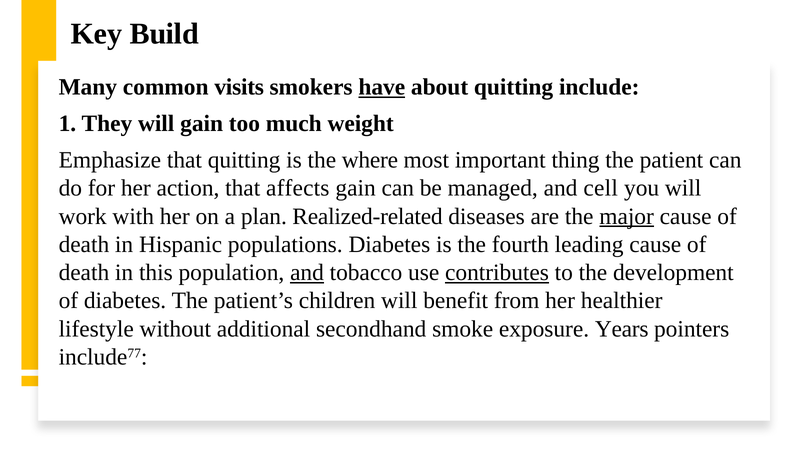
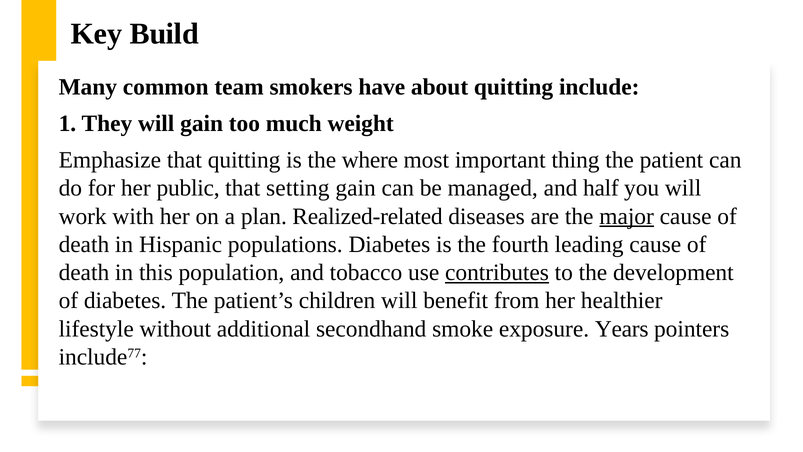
visits: visits -> team (239, 87)
have underline: present -> none (382, 87)
action: action -> public (188, 188)
affects: affects -> setting (298, 188)
cell: cell -> half (601, 188)
and underline: present -> none (307, 272)
